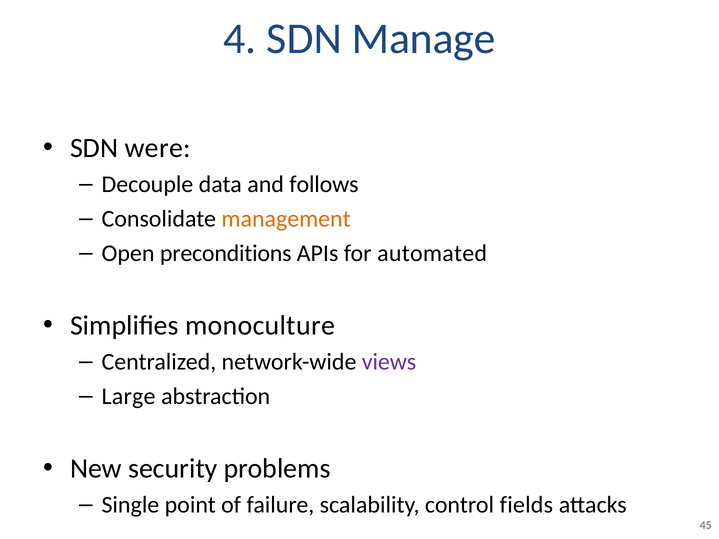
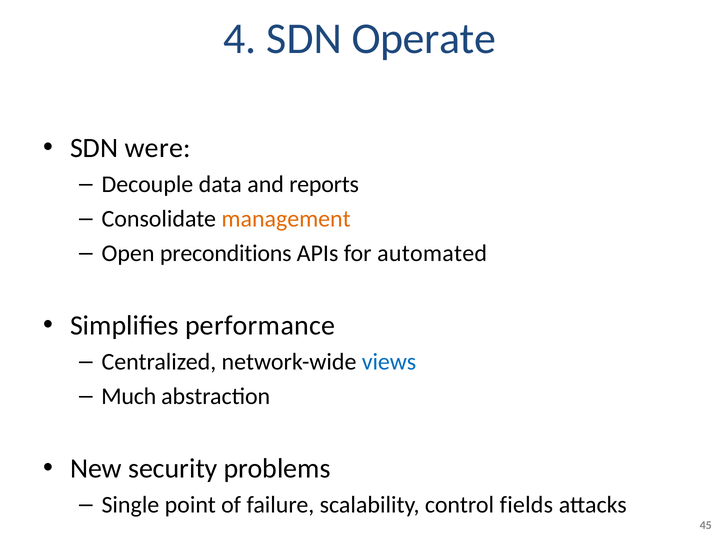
Manage: Manage -> Operate (424, 39)
follows: follows -> reports (324, 185)
monoculture: monoculture -> performance (260, 326)
views colour: purple -> blue (389, 362)
Large: Large -> Much (129, 396)
